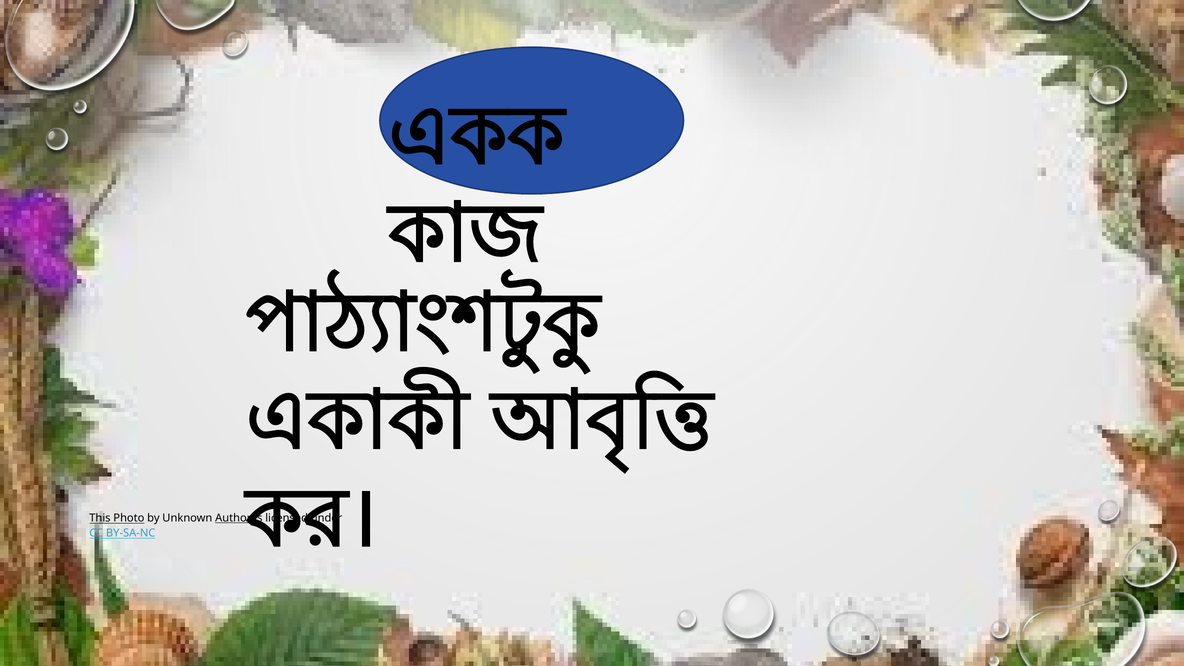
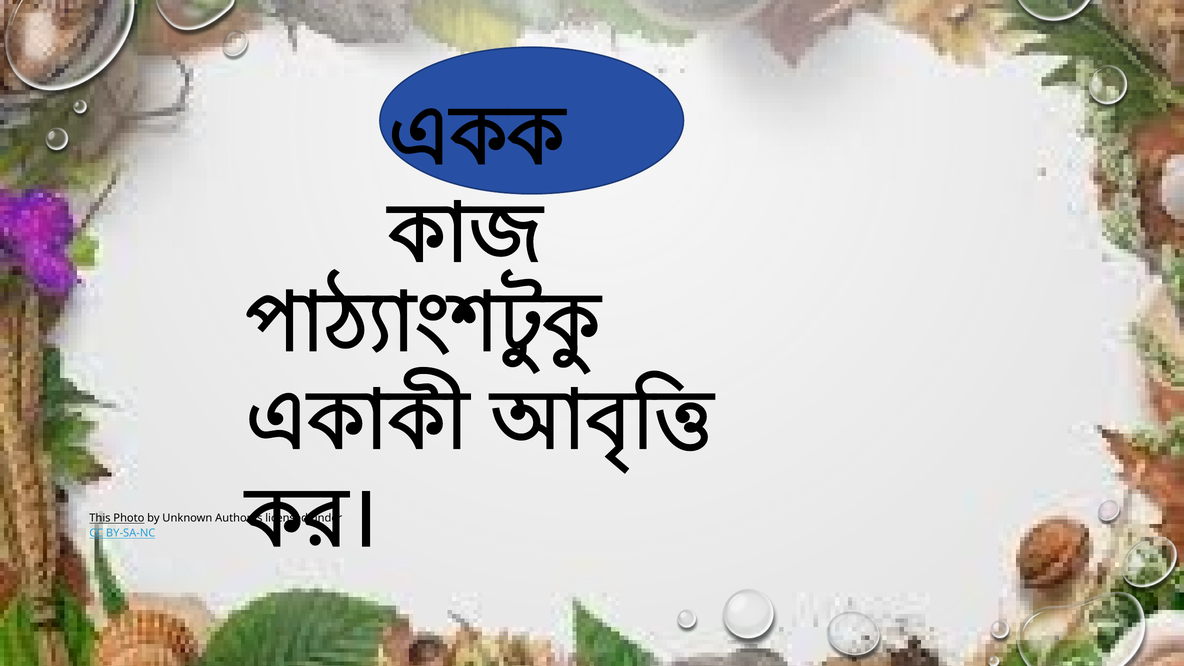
Author underline: present -> none (233, 518)
